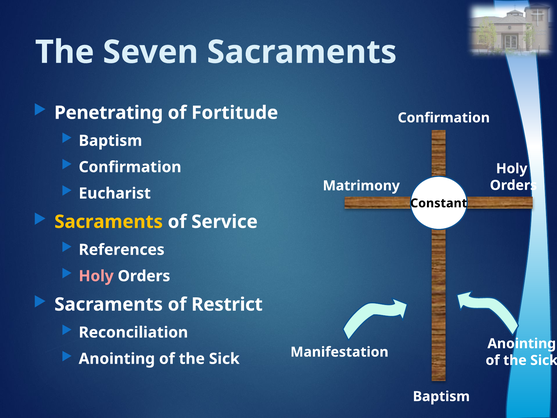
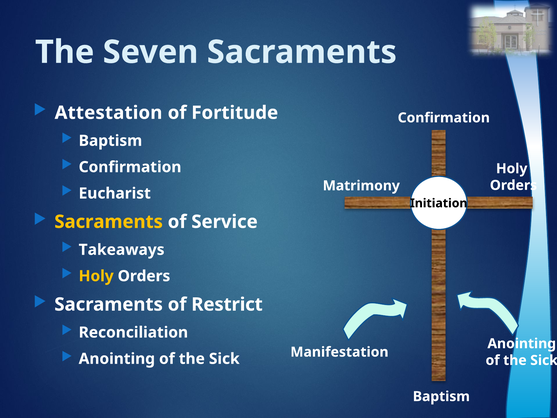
Penetrating: Penetrating -> Attestation (108, 113)
Constant: Constant -> Initiation (439, 203)
References: References -> Takeaways (122, 250)
Holy colour: pink -> yellow (96, 276)
